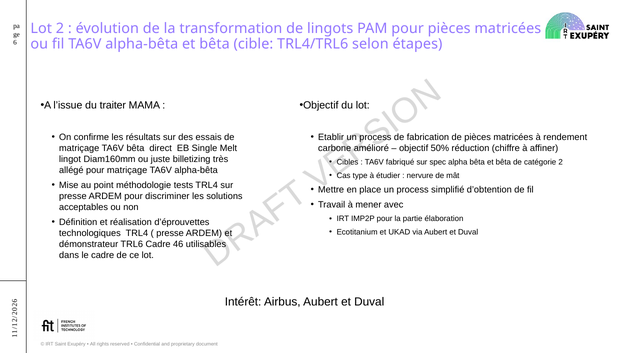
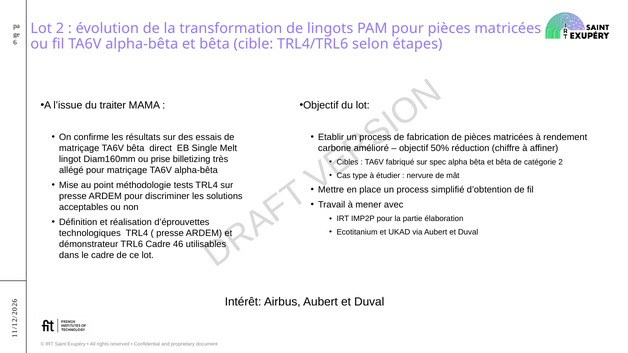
juste: juste -> prise (161, 159)
